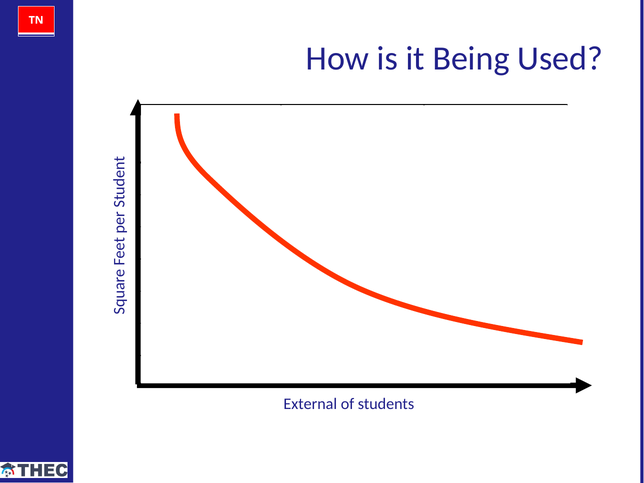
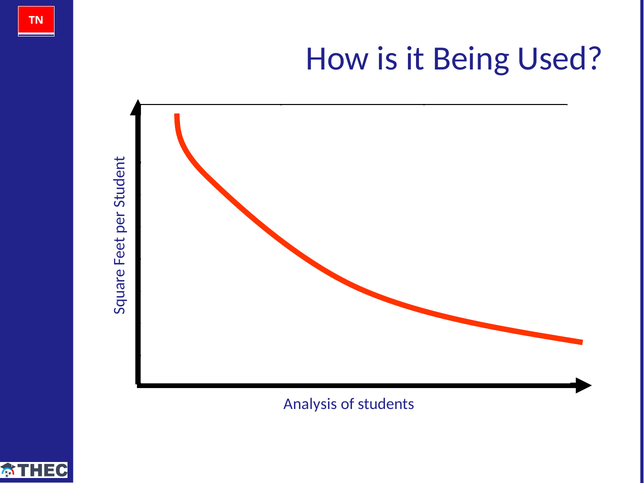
External: External -> Analysis (310, 404)
